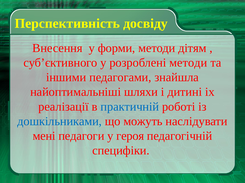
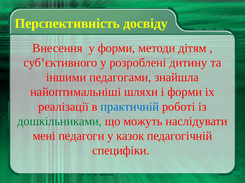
розроблені методи: методи -> дитину (188, 63)
і дитині: дитині -> форми (185, 92)
дошкільниками colour: blue -> green (60, 122)
героя: героя -> казок (130, 136)
